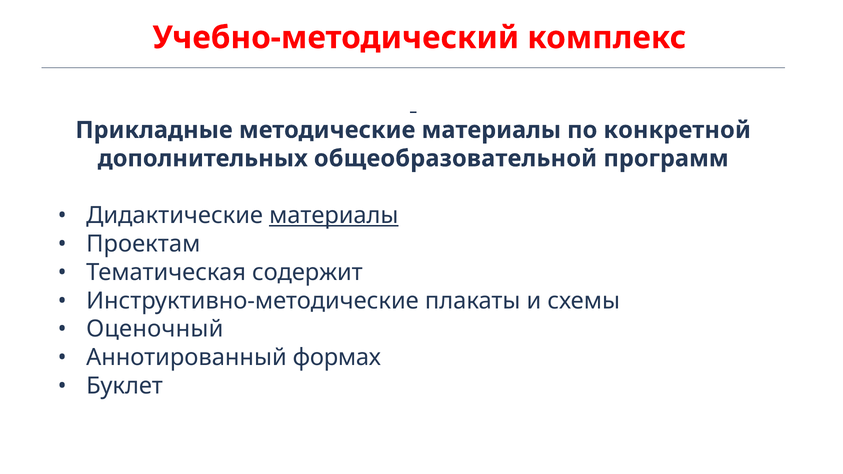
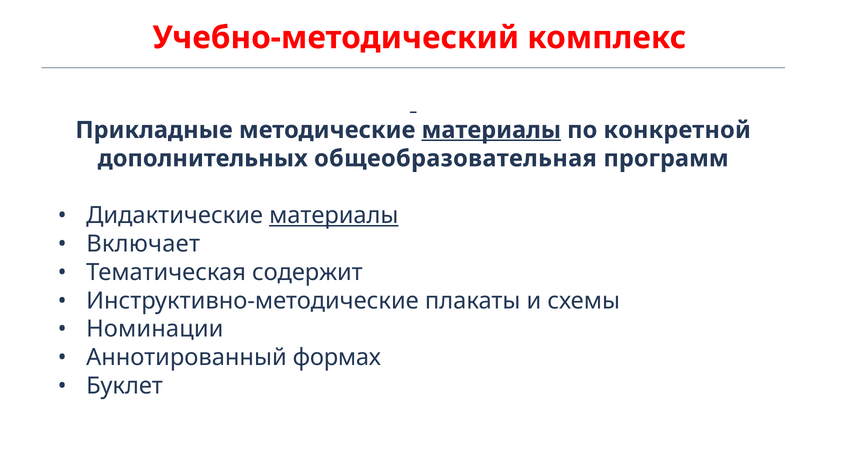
материалы underline: none -> present (491, 130)
общеобразовательной: общеобразовательной -> общеобразовательная (455, 159)
Проектам: Проектам -> Включает (143, 244)
Оценочный: Оценочный -> Номинации (155, 329)
